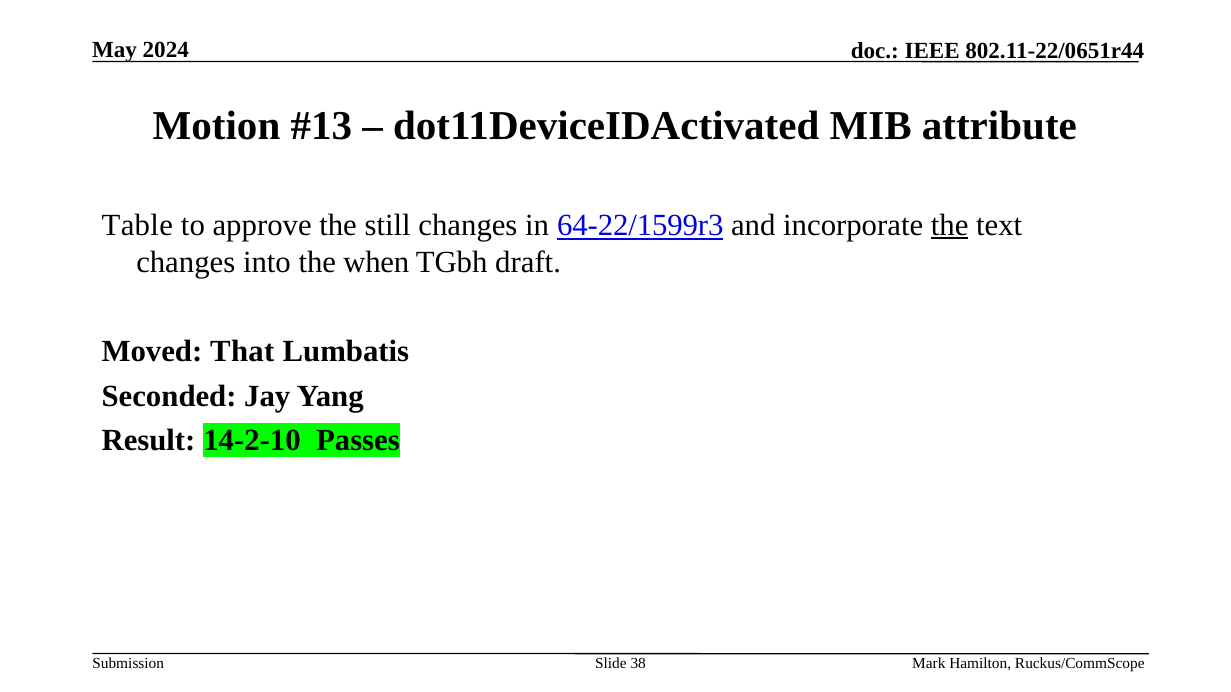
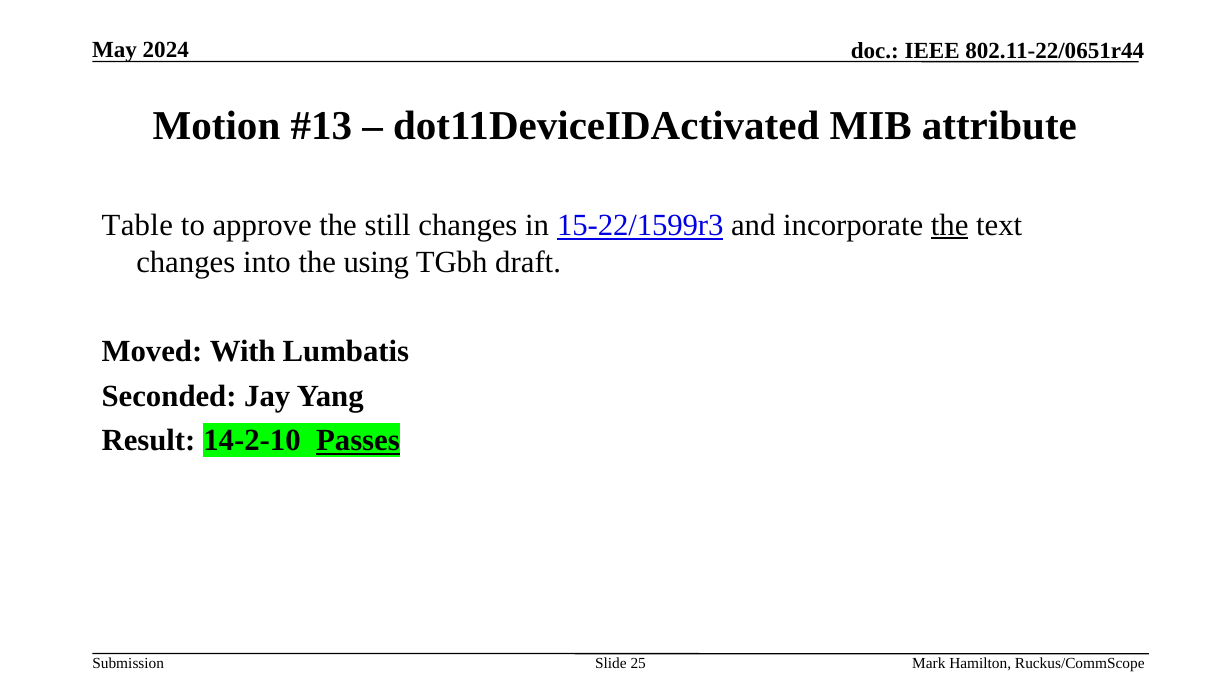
64-22/1599r3: 64-22/1599r3 -> 15-22/1599r3 (640, 225)
when: when -> using (376, 262)
That: That -> With (243, 352)
Passes underline: none -> present (358, 441)
38: 38 -> 25 (638, 664)
